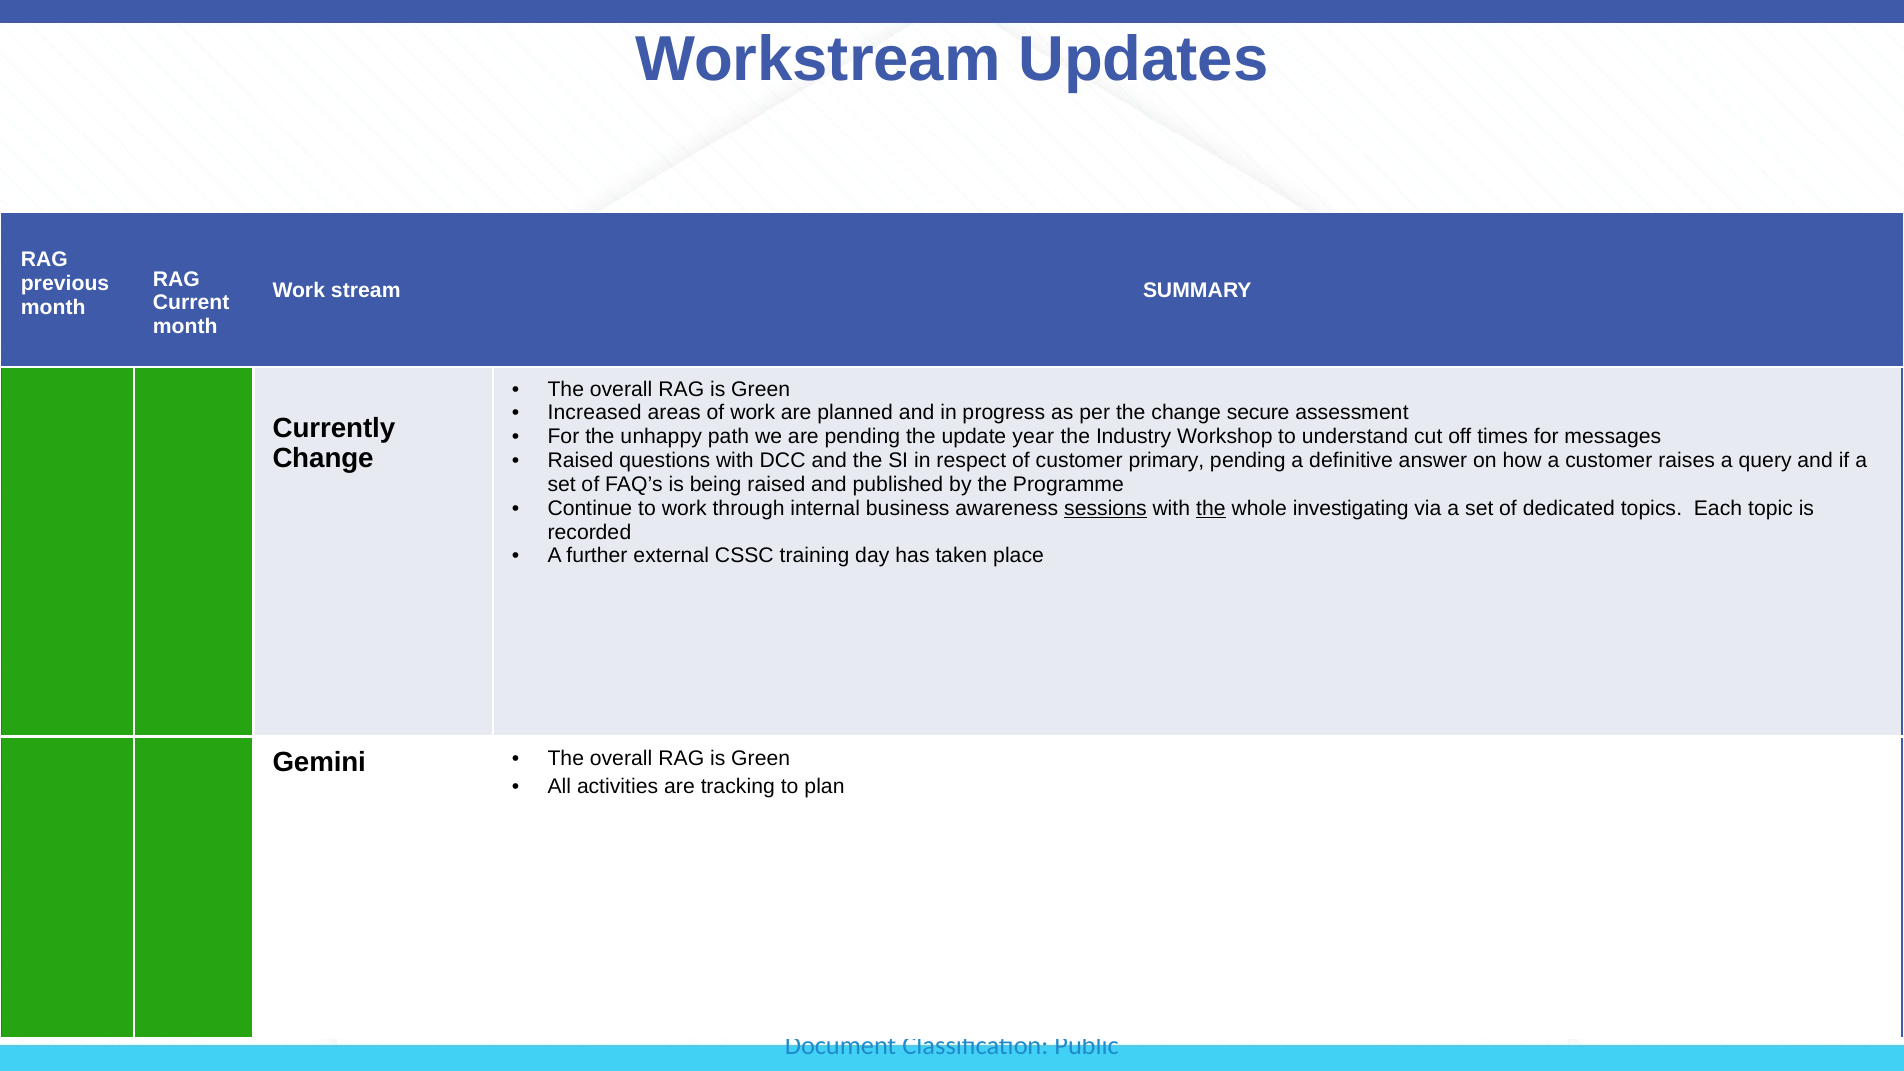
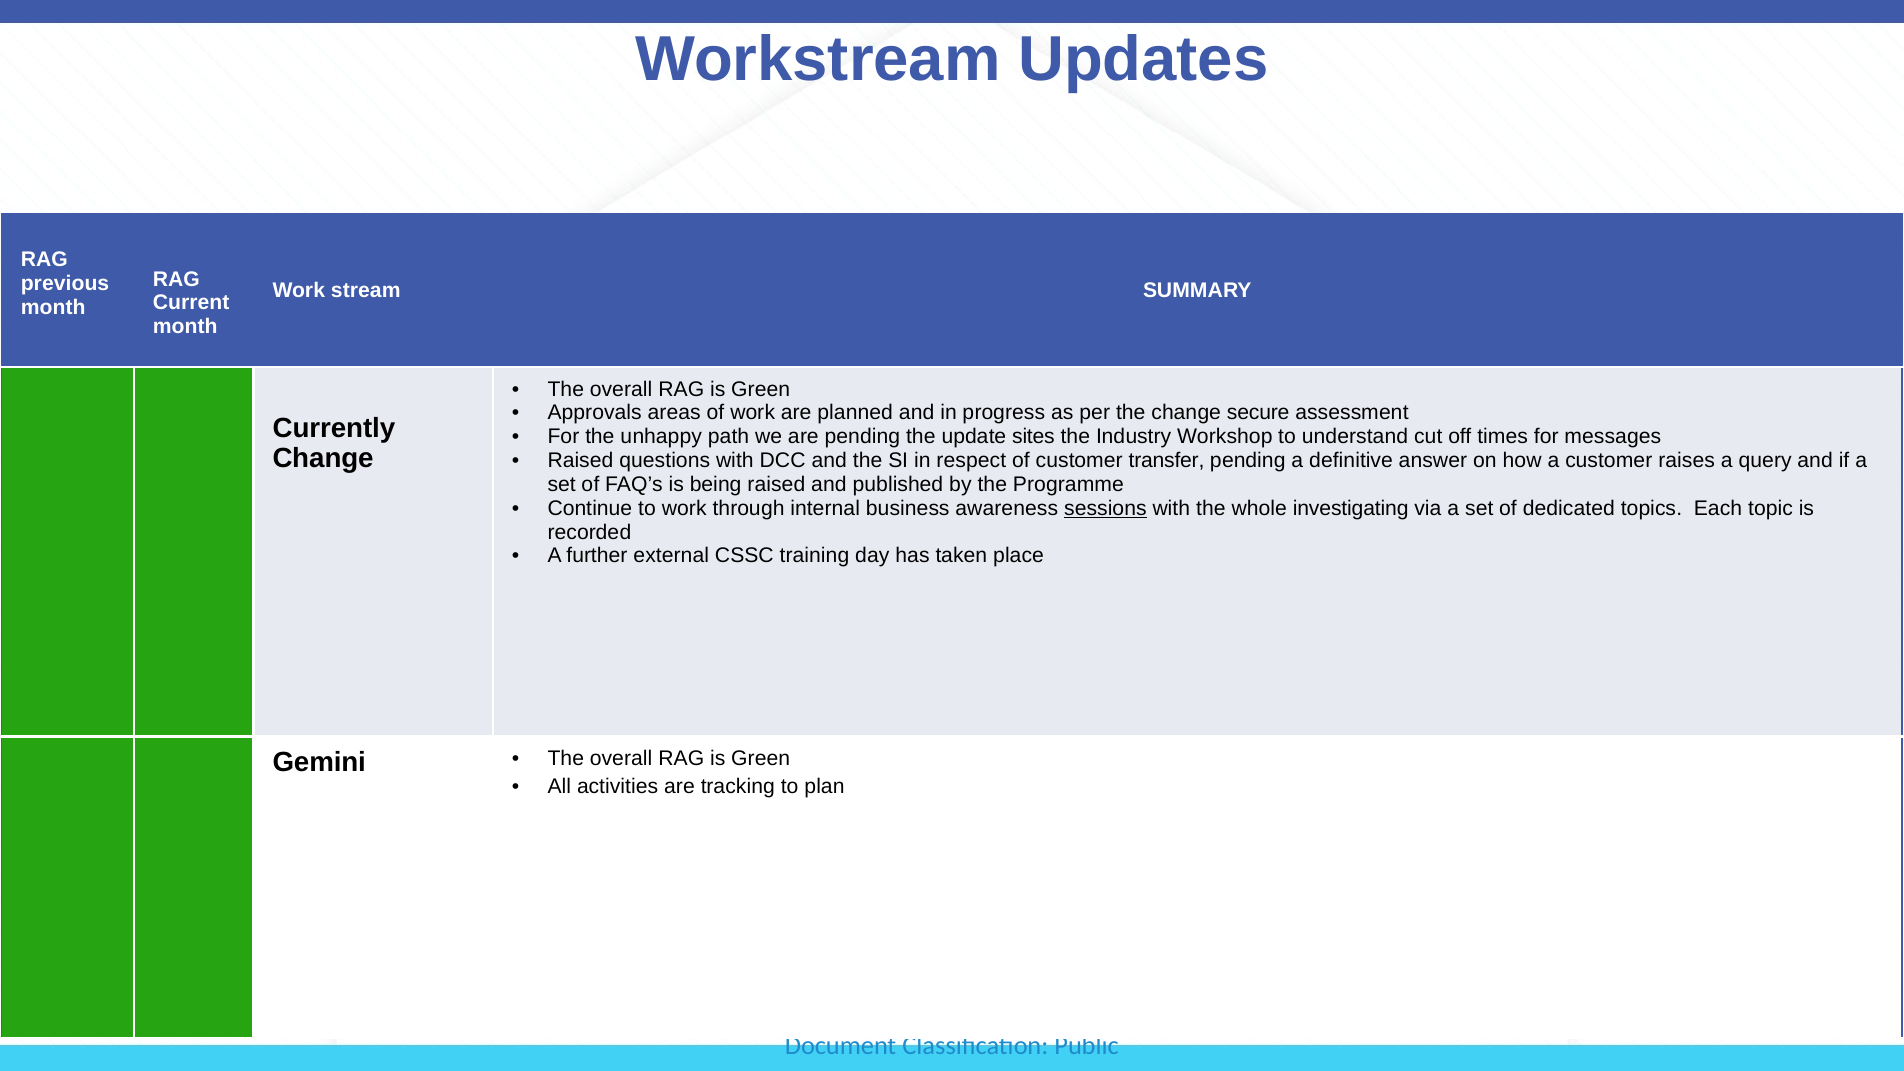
Increased: Increased -> Approvals (595, 413)
year: year -> sites (1033, 437)
primary: primary -> transfer (1167, 461)
the underline: present -> none (1211, 508)
